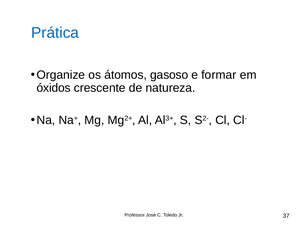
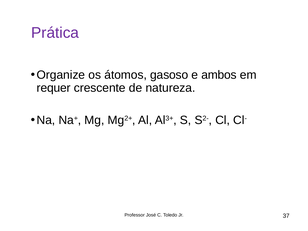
Prática colour: blue -> purple (55, 33)
formar: formar -> ambos (219, 75)
óxidos: óxidos -> requer (54, 88)
